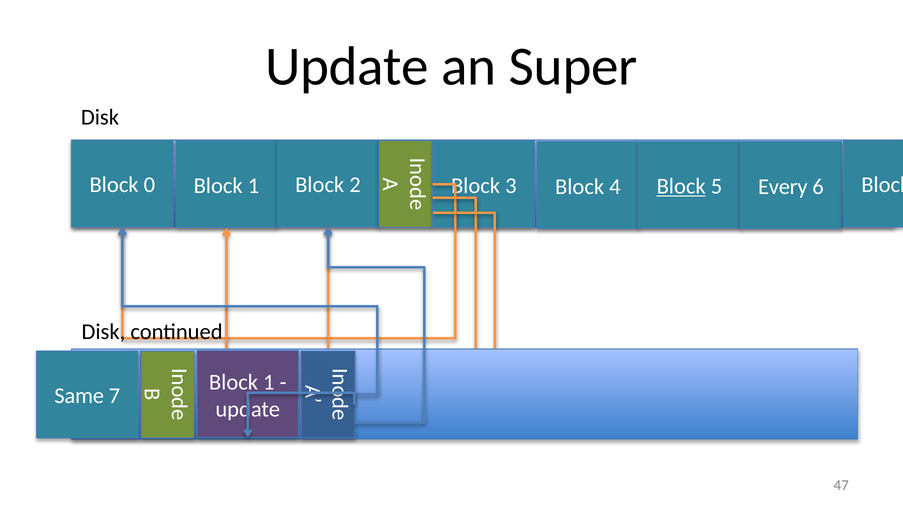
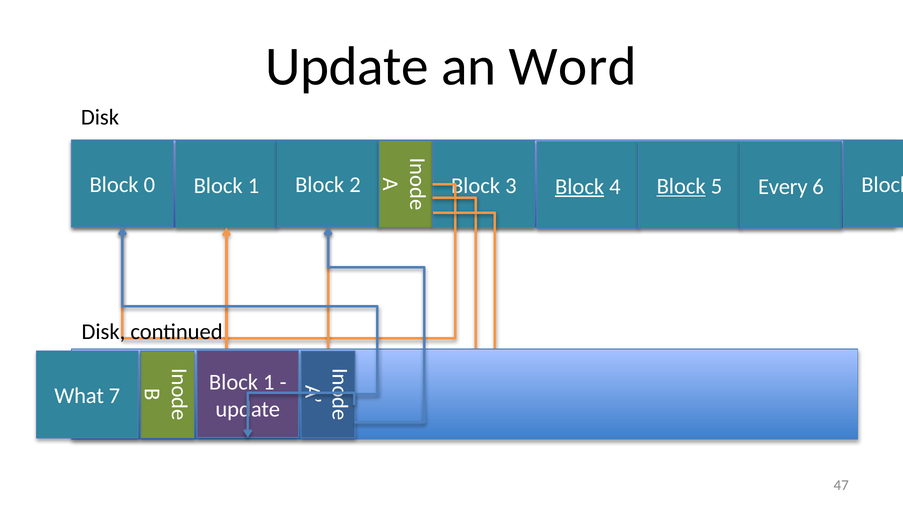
Super: Super -> Word (573, 67)
Block underline: none -> present (580, 187)
Same: Same -> What (79, 396)
